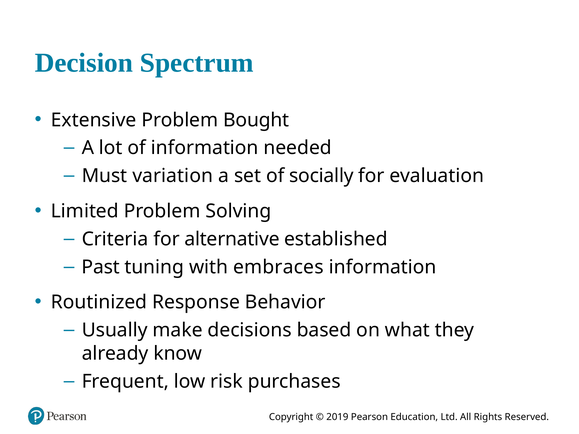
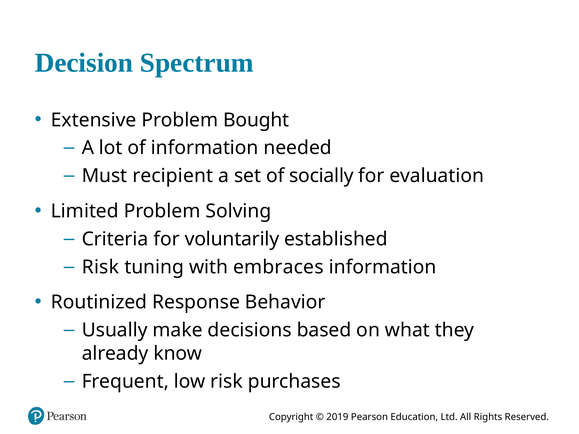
variation: variation -> recipient (173, 176)
alternative: alternative -> voluntarily (232, 239)
Past: Past -> Risk (100, 267)
